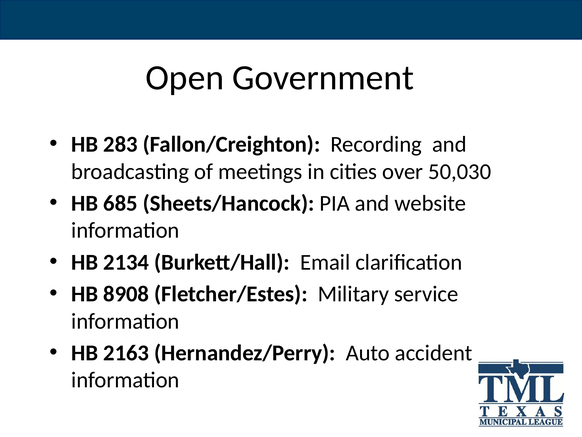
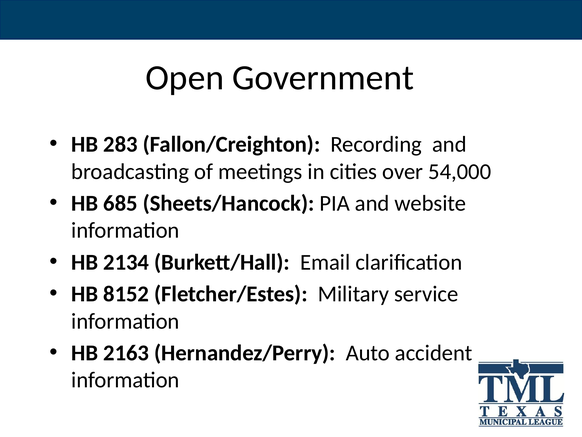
50,030: 50,030 -> 54,000 (460, 171)
8908: 8908 -> 8152 (126, 294)
